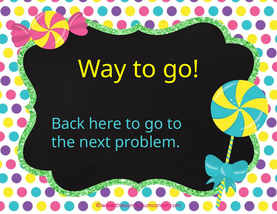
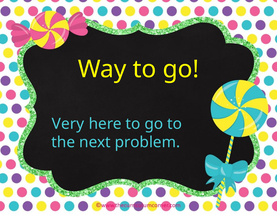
Back: Back -> Very (68, 124)
